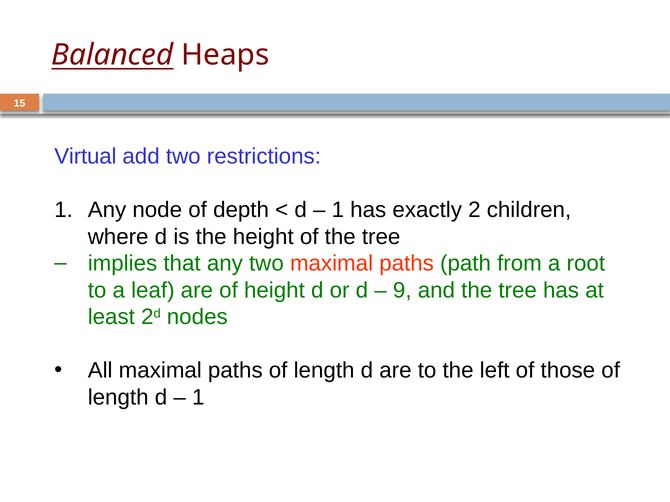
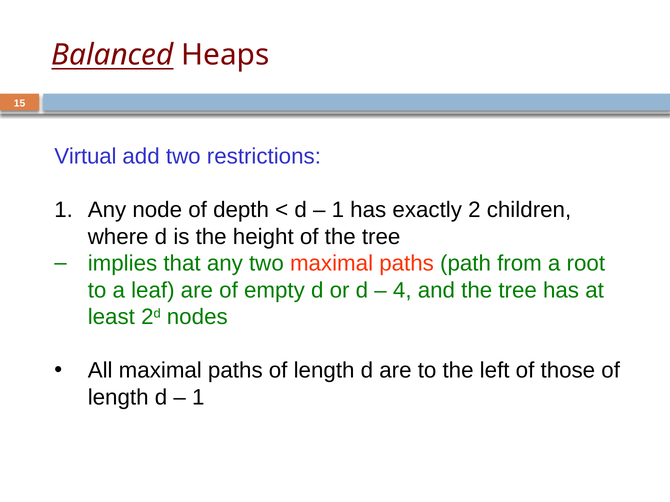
of height: height -> empty (274, 291)
9: 9 -> 4 (402, 291)
